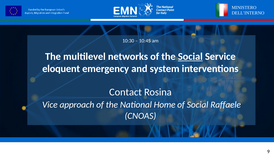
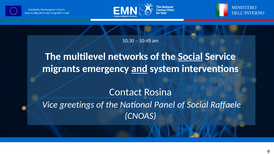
eloquent: eloquent -> migrants (61, 69)
and underline: none -> present (139, 69)
approach: approach -> greetings (77, 105)
Home: Home -> Panel (165, 105)
